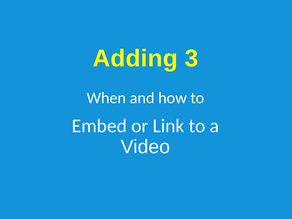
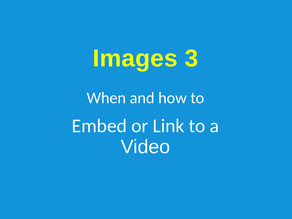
Adding: Adding -> Images (135, 58)
